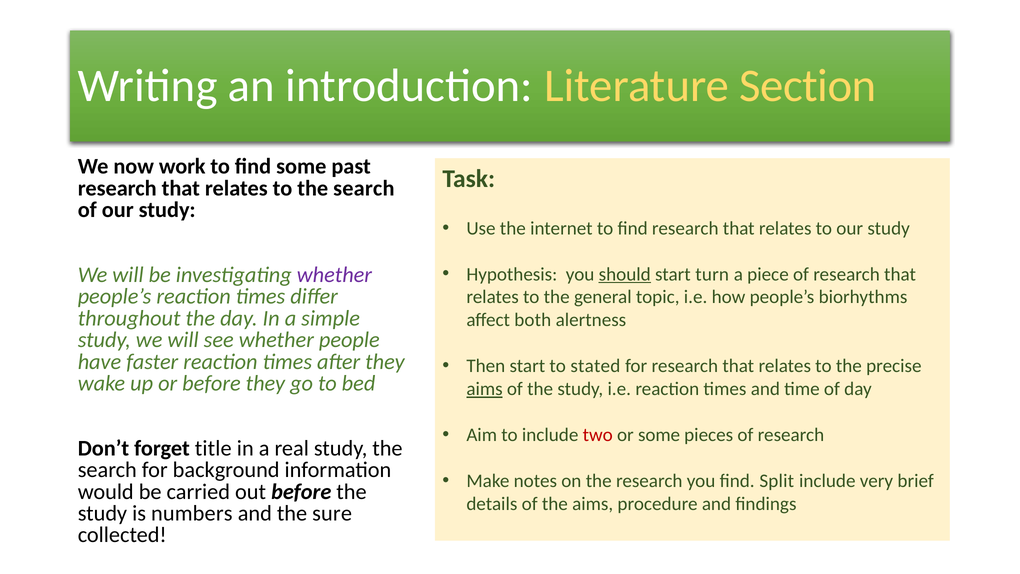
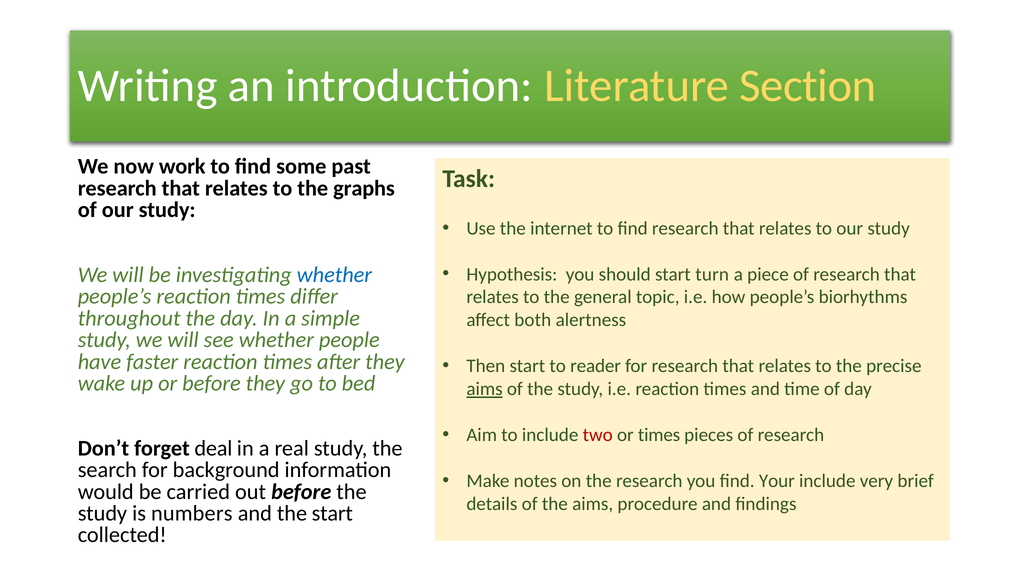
to the search: search -> graphs (364, 188)
should underline: present -> none (625, 274)
whether colour: purple -> blue (334, 275)
stated: stated -> reader (596, 366)
or some: some -> times (659, 435)
title: title -> deal (213, 448)
Split: Split -> Your (777, 481)
the sure: sure -> start (332, 513)
